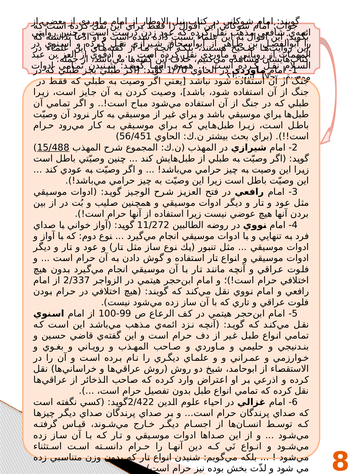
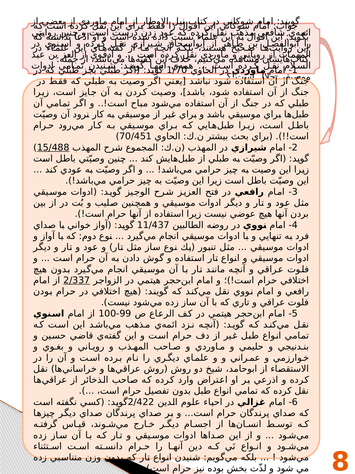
56/451: 56/451 -> 70/451 (136, 136)
11/272: 11/272 -> 11/437 (153, 225)
2/337 underline: none -> present (77, 280)
